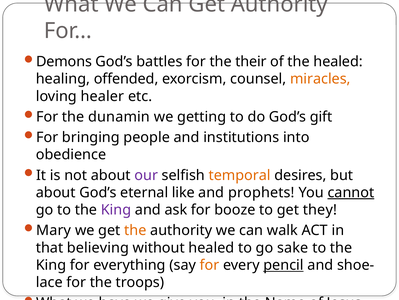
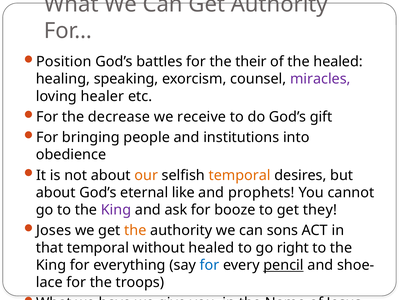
Demons: Demons -> Position (64, 61)
offended: offended -> speaking (126, 79)
miracles colour: orange -> purple (320, 79)
dunamin: dunamin -> decrease (119, 117)
getting: getting -> receive (202, 117)
our colour: purple -> orange (146, 175)
cannot underline: present -> none (351, 192)
Mary: Mary -> Joses (54, 230)
can walk: walk -> sons (282, 230)
that believing: believing -> temporal (98, 247)
sake: sake -> right (293, 247)
for colour: orange -> blue (210, 264)
